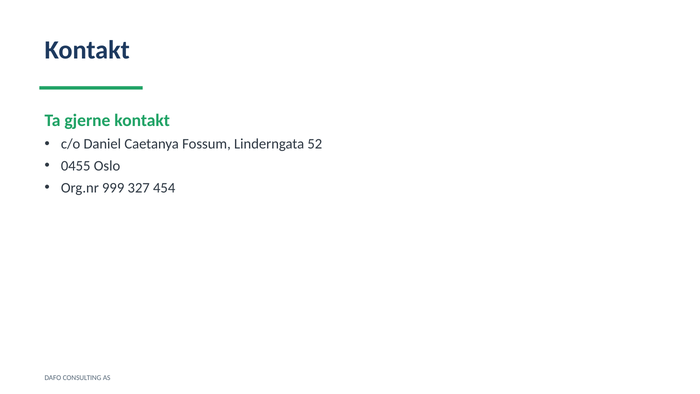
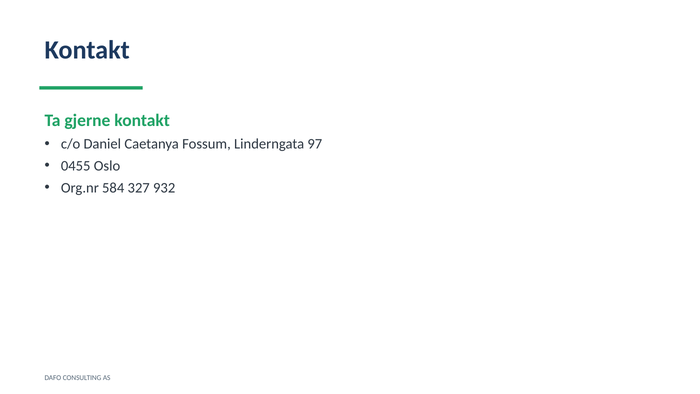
52: 52 -> 97 (315, 144)
999: 999 -> 584 (113, 188)
454: 454 -> 932 (164, 188)
